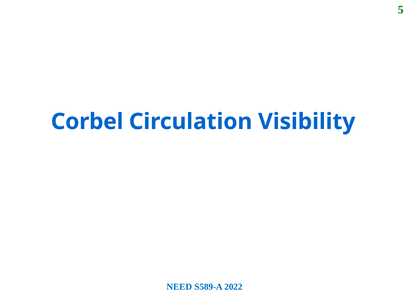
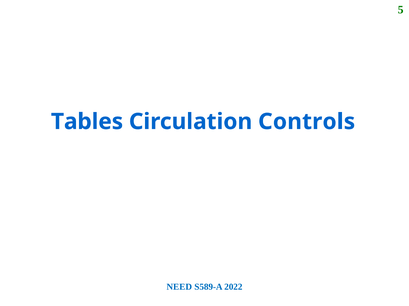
Corbel: Corbel -> Tables (87, 122)
Visibility: Visibility -> Controls (307, 122)
